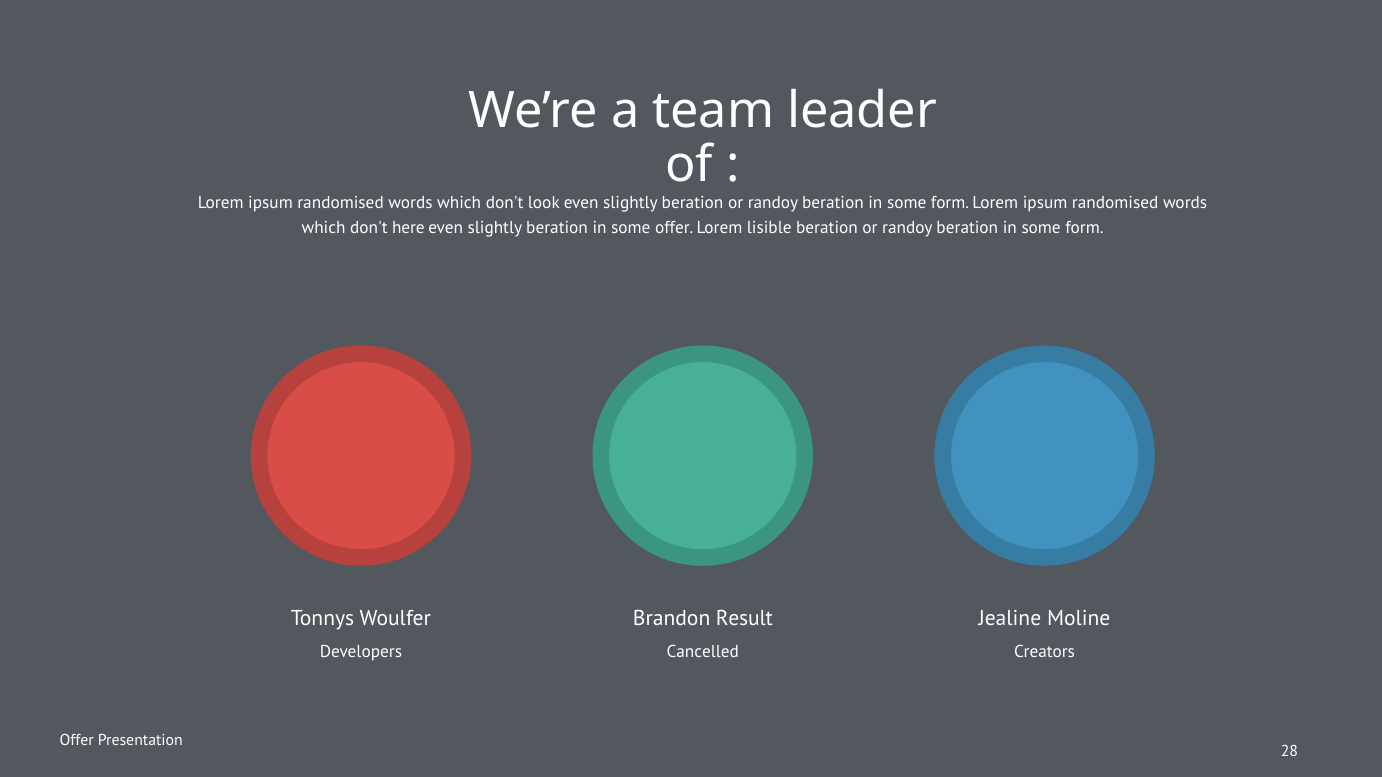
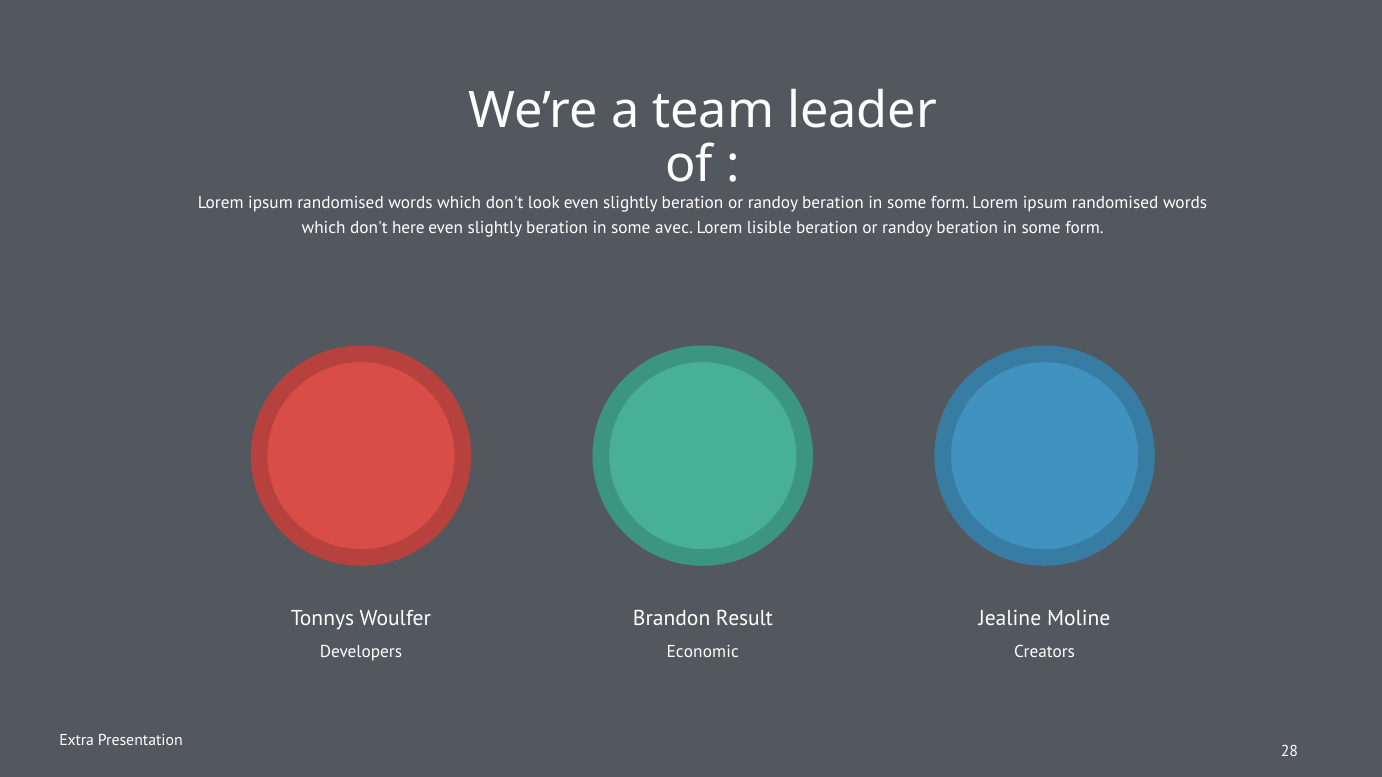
some offer: offer -> avec (674, 228)
Cancelled: Cancelled -> Economic (703, 653)
Offer: Offer -> Extra (77, 740)
